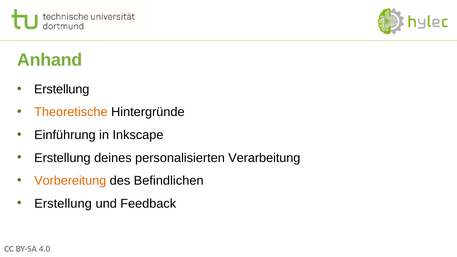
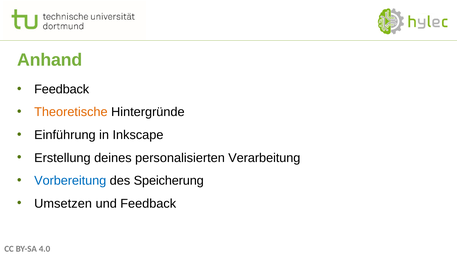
Erstellung: Erstellung -> Feedback (62, 89)
Vorbereitung colour: orange -> blue (70, 181)
Befindlichen: Befindlichen -> Speicherung (169, 181)
Erstellung: Erstellung -> Umsetzen (63, 204)
